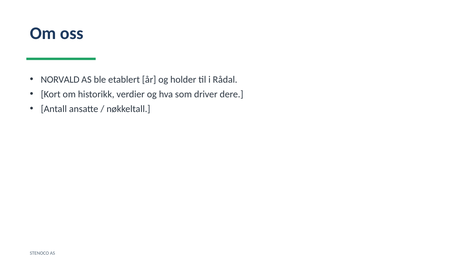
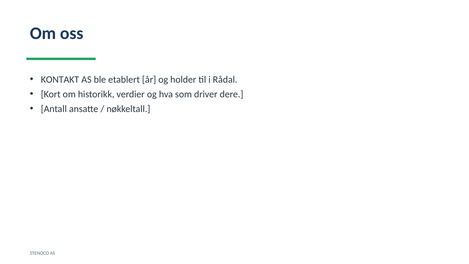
NORVALD: NORVALD -> KONTAKT (60, 79)
